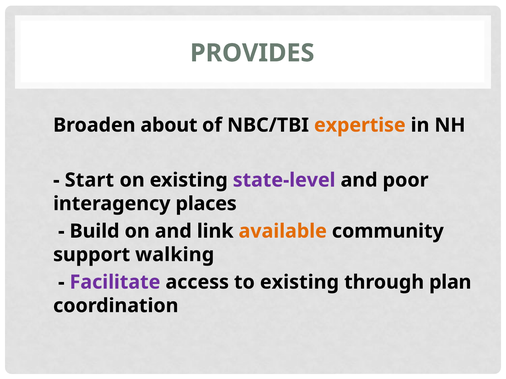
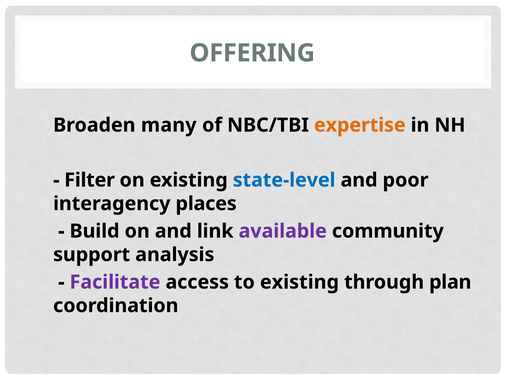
PROVIDES: PROVIDES -> OFFERING (252, 53)
about: about -> many (169, 125)
Start: Start -> Filter (90, 180)
state-level colour: purple -> blue (284, 180)
available colour: orange -> purple (283, 231)
walking: walking -> analysis (175, 255)
